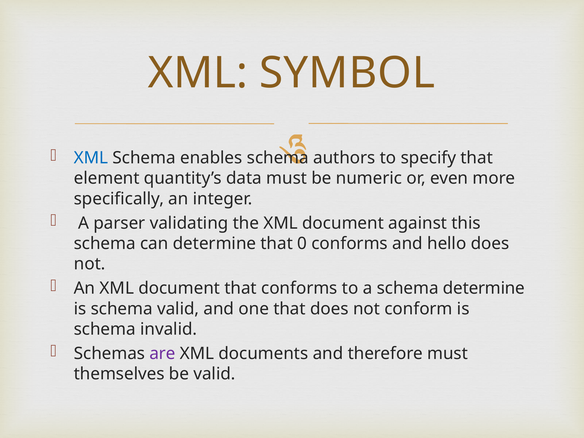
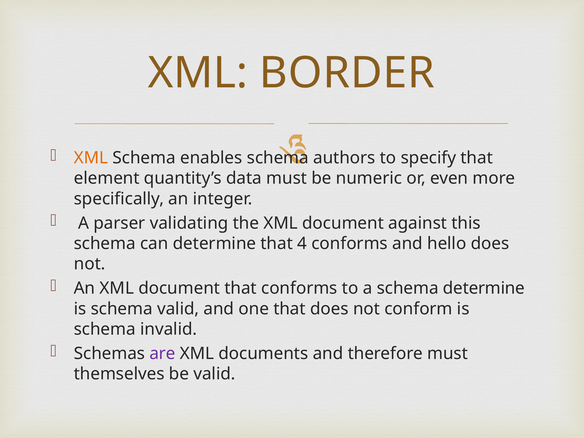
SYMBOL: SYMBOL -> BORDER (347, 73)
XML colour: blue -> orange (91, 158)
0: 0 -> 4 (302, 244)
